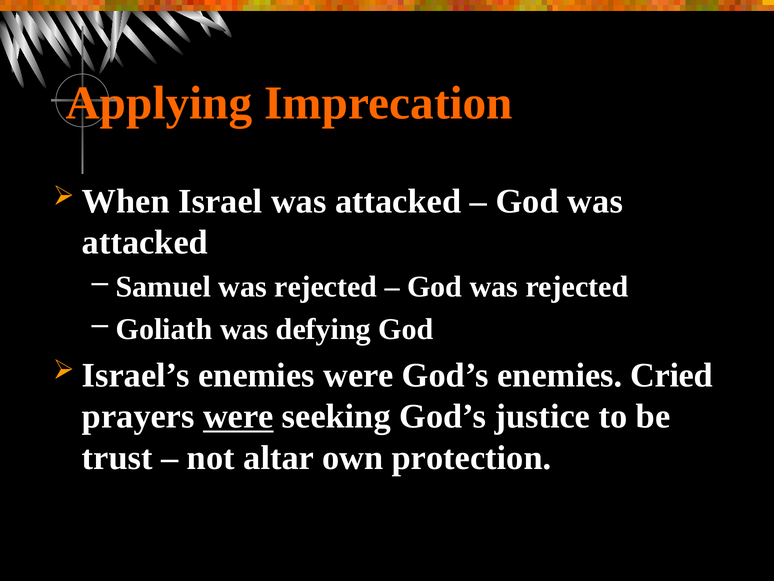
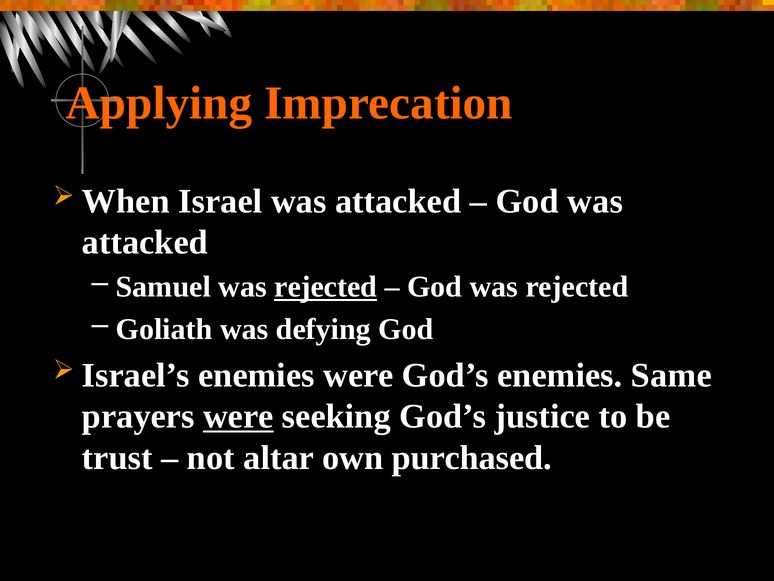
rejected underline: none -> present (326, 287)
Cried: Cried -> Same (671, 375)
protection: protection -> purchased (472, 457)
